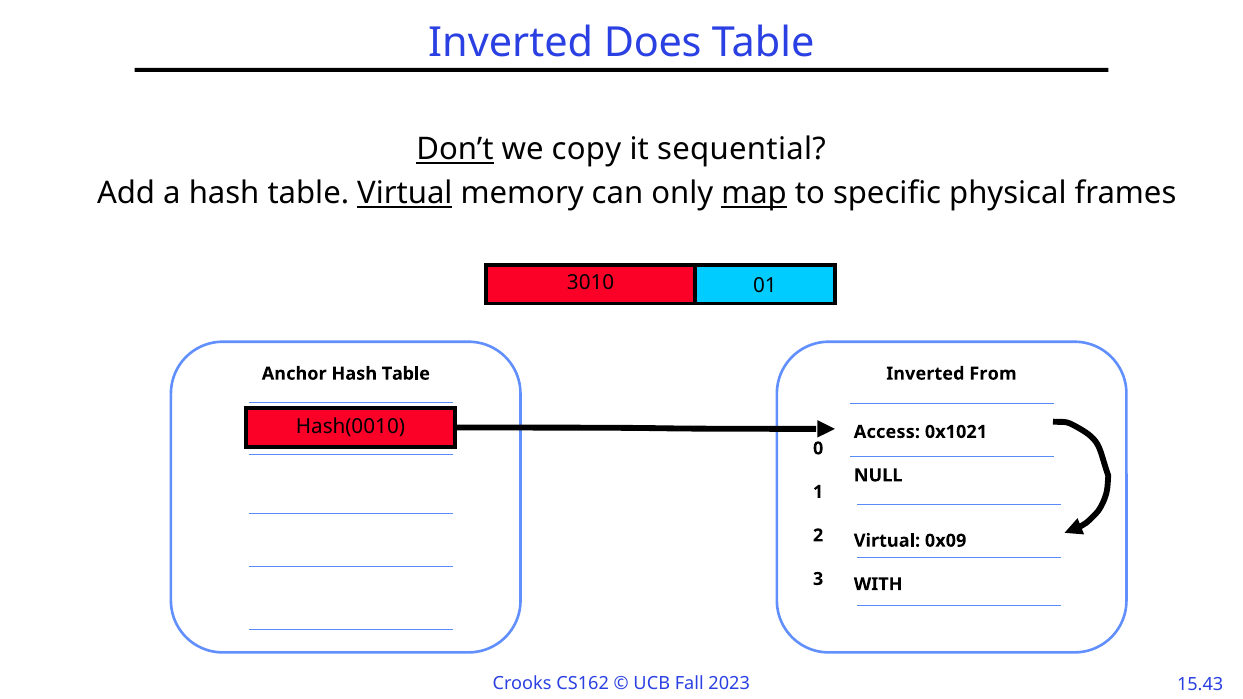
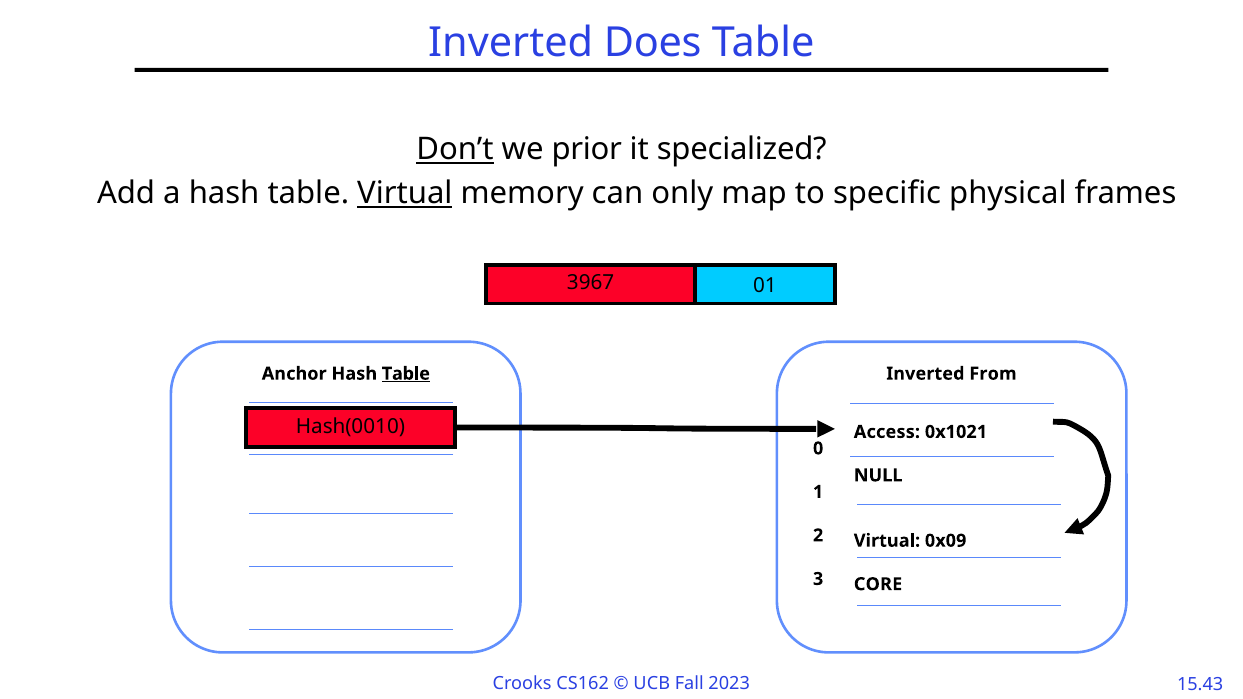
copy: copy -> prior (587, 150)
sequential: sequential -> specialized (742, 150)
map underline: present -> none (754, 194)
3010: 3010 -> 3967 (591, 283)
Table underline: none -> present (406, 374)
WITH: WITH -> CORE (878, 584)
